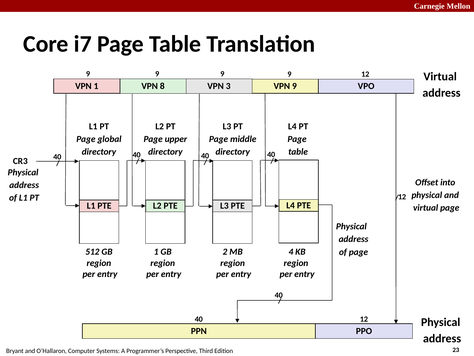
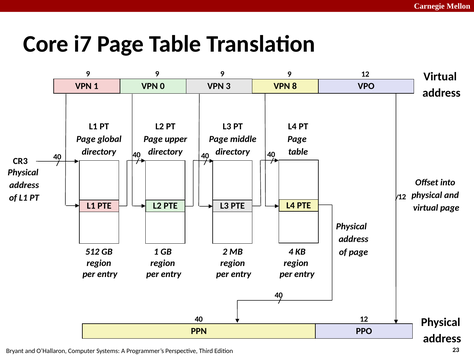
8: 8 -> 0 (162, 86)
VPN 9: 9 -> 8 (294, 86)
